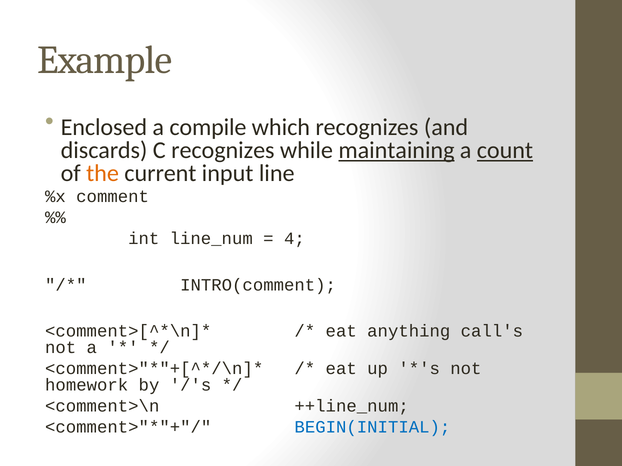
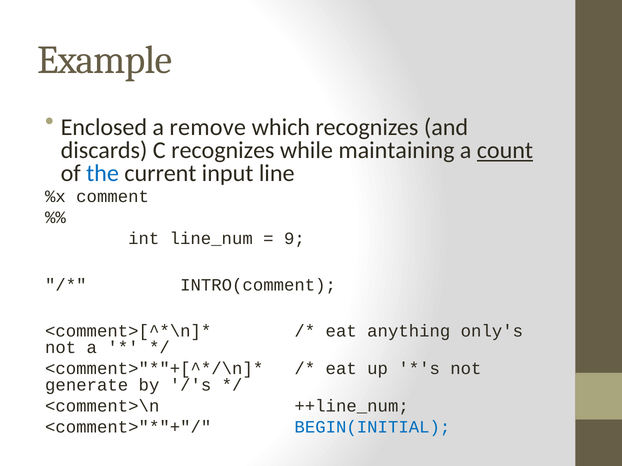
compile: compile -> remove (208, 127)
maintaining underline: present -> none (396, 150)
the colour: orange -> blue (103, 174)
4: 4 -> 9 (294, 239)
call's: call's -> only's (492, 331)
homework: homework -> generate (87, 386)
